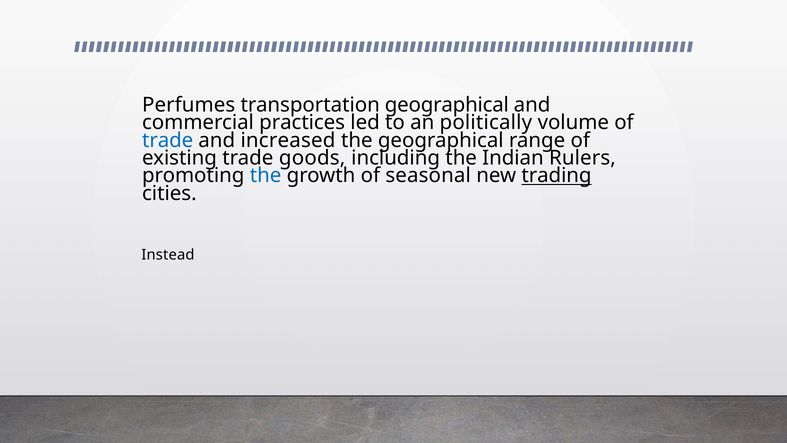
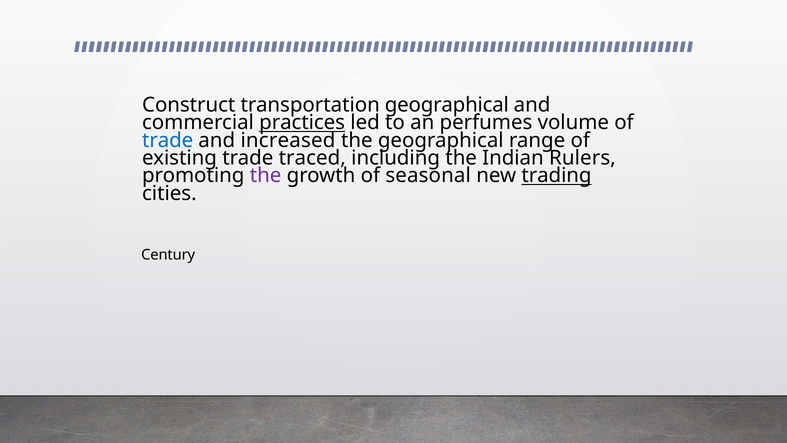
Perfumes: Perfumes -> Construct (189, 105)
practices underline: none -> present (302, 122)
politically: politically -> perfumes (486, 122)
goods: goods -> traced (312, 158)
the colour: blue -> purple (266, 176)
Instead: Instead -> Century (168, 255)
